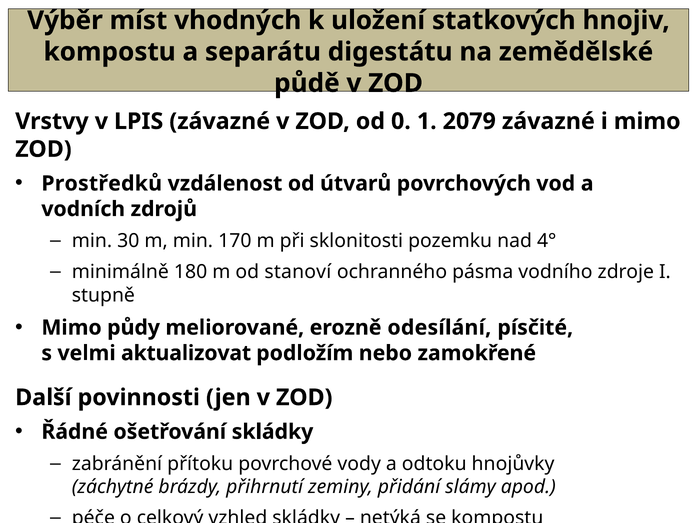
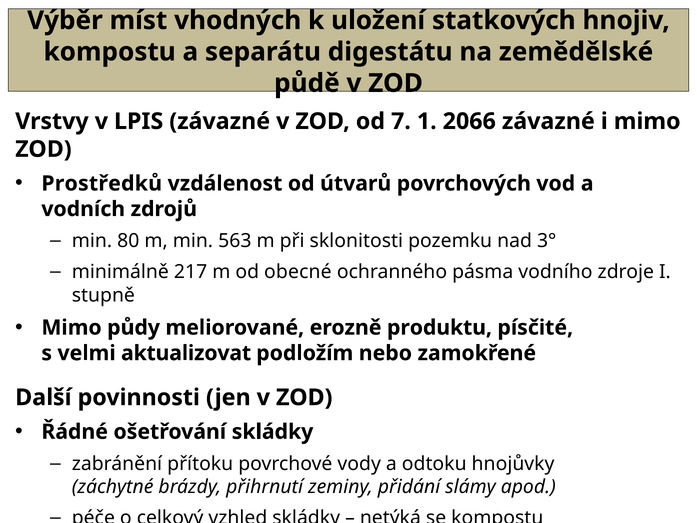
0: 0 -> 7 (401, 121)
2079: 2079 -> 2066 (469, 121)
30: 30 -> 80 (128, 241)
170: 170 -> 563 (235, 241)
4°: 4° -> 3° (547, 241)
180: 180 -> 217 (191, 272)
stanoví: stanoví -> obecné (298, 272)
odesílání: odesílání -> produktu (439, 327)
